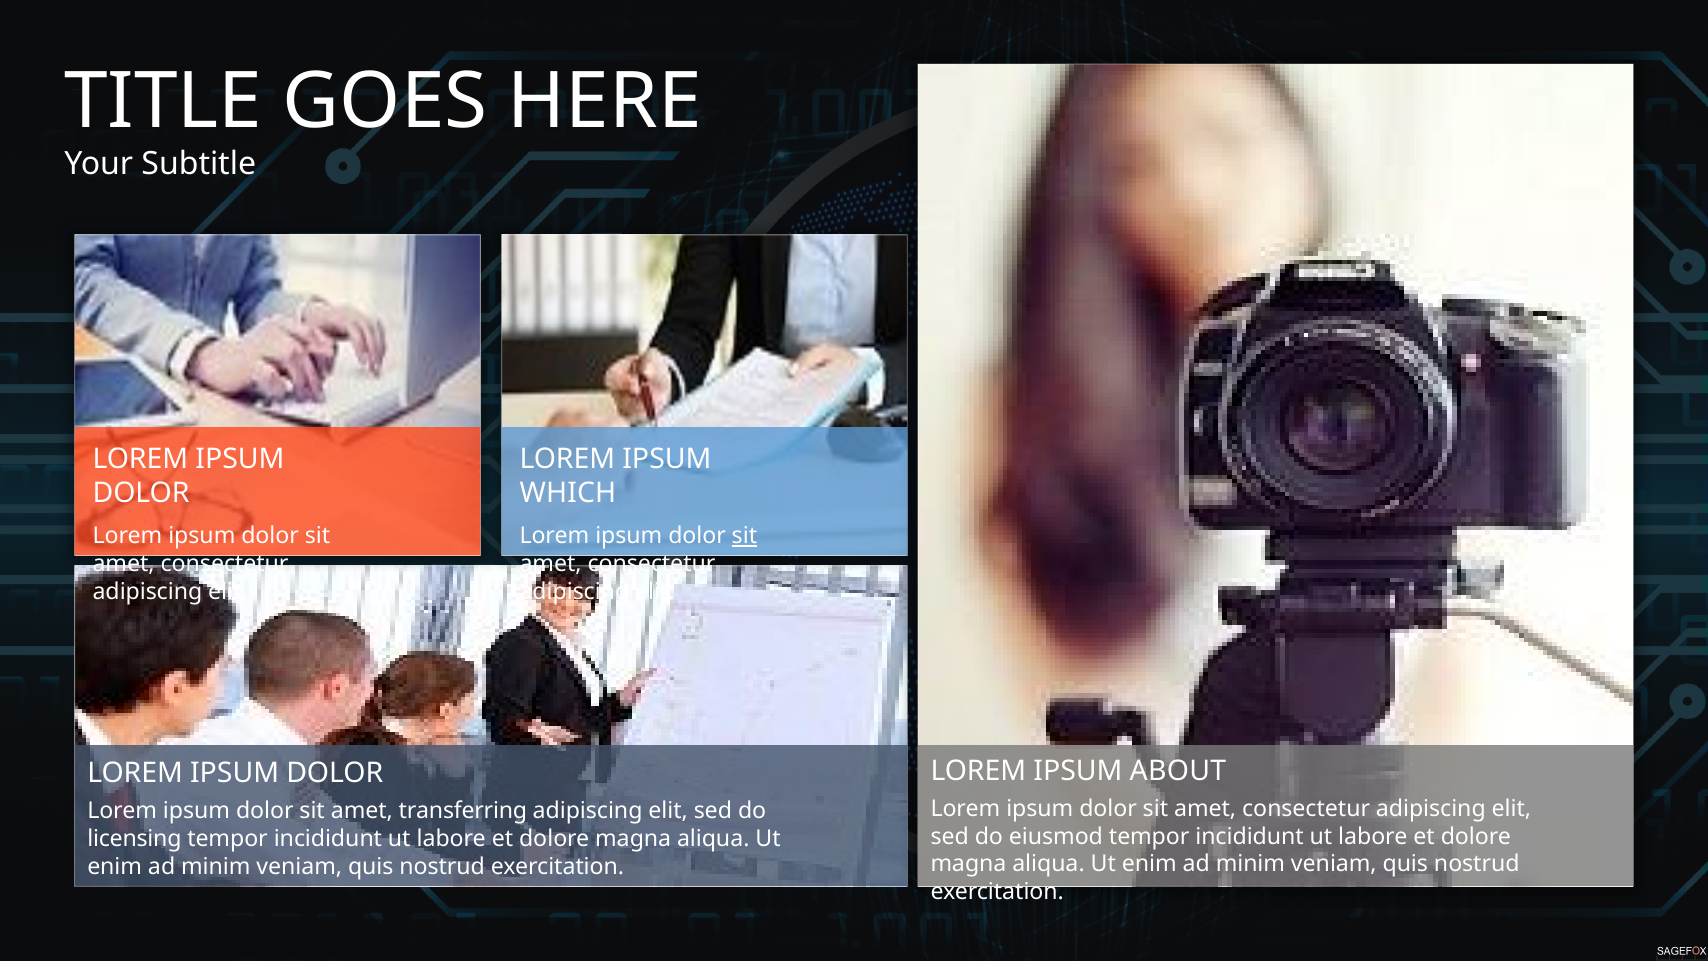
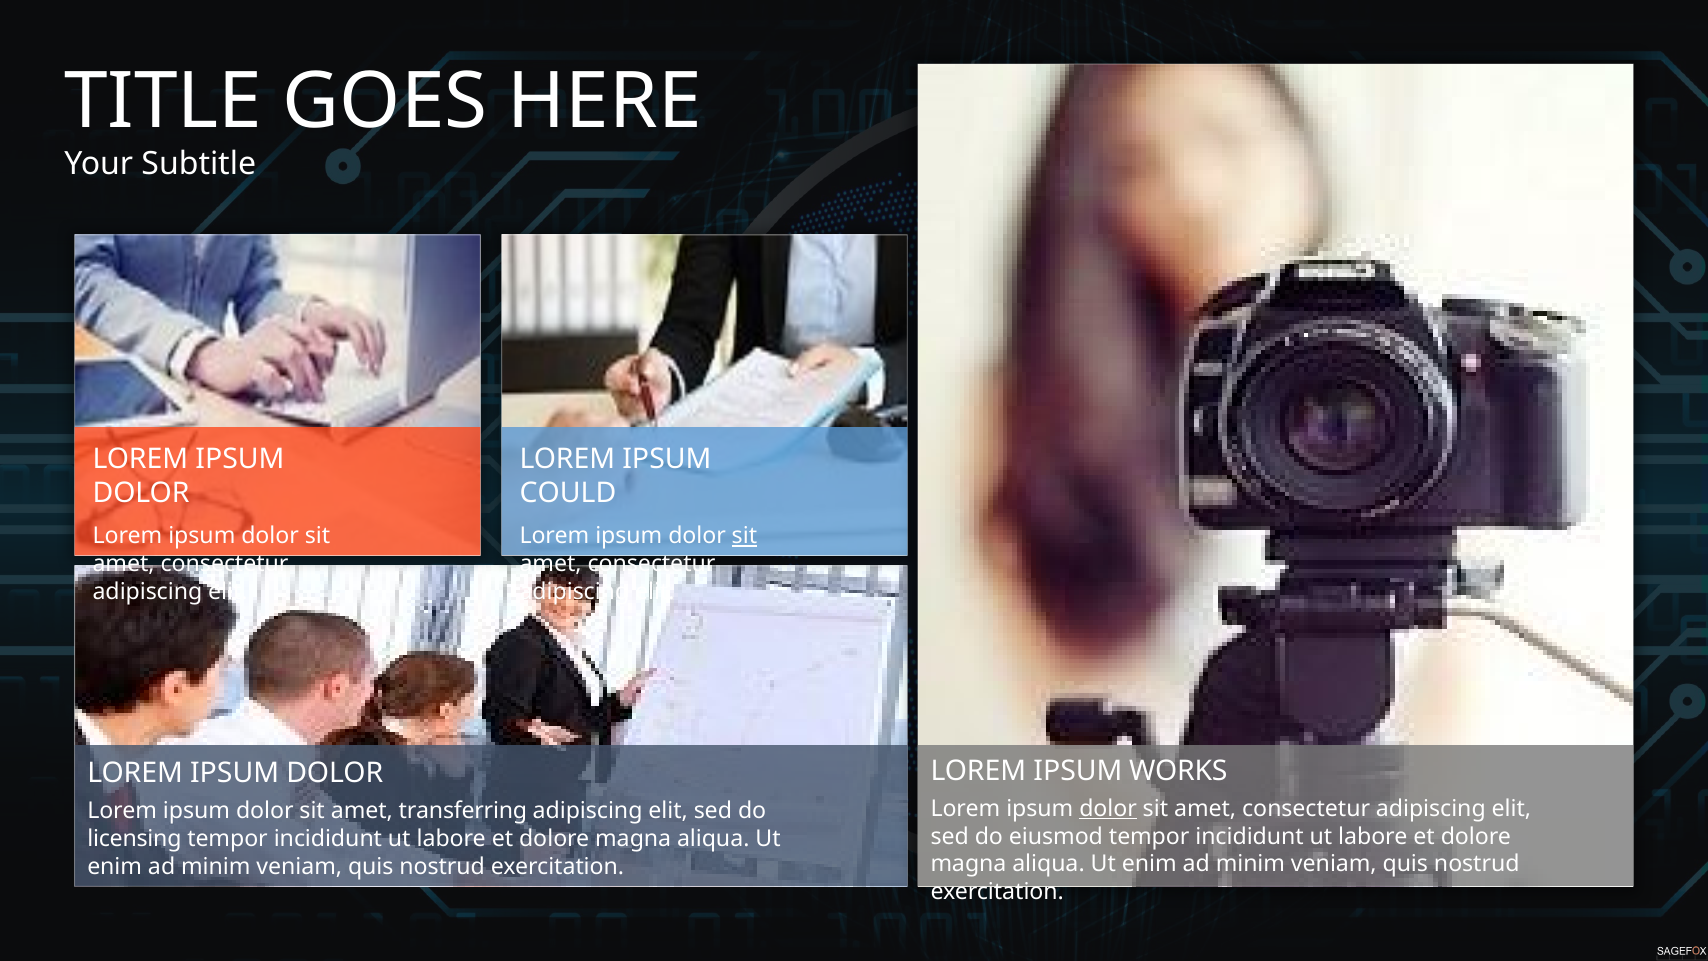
WHICH: WHICH -> COULD (568, 493)
ABOUT: ABOUT -> WORKS (1178, 770)
dolor underline: none -> present (1108, 809)
